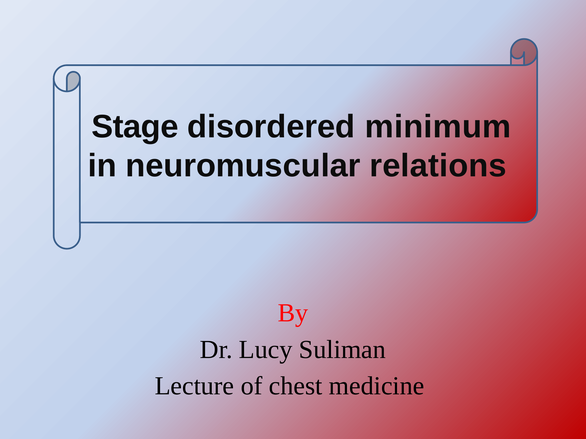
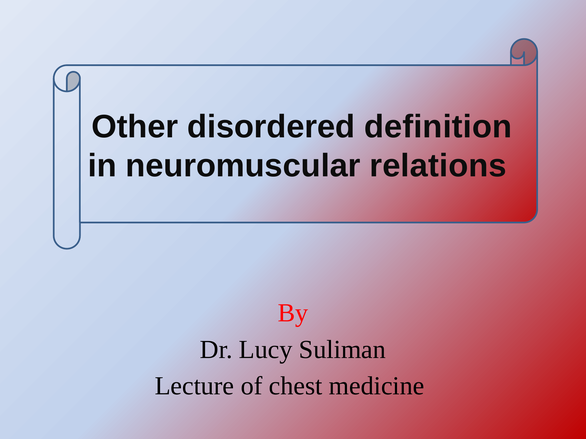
Stage: Stage -> Other (135, 127)
minimum: minimum -> definition (438, 127)
